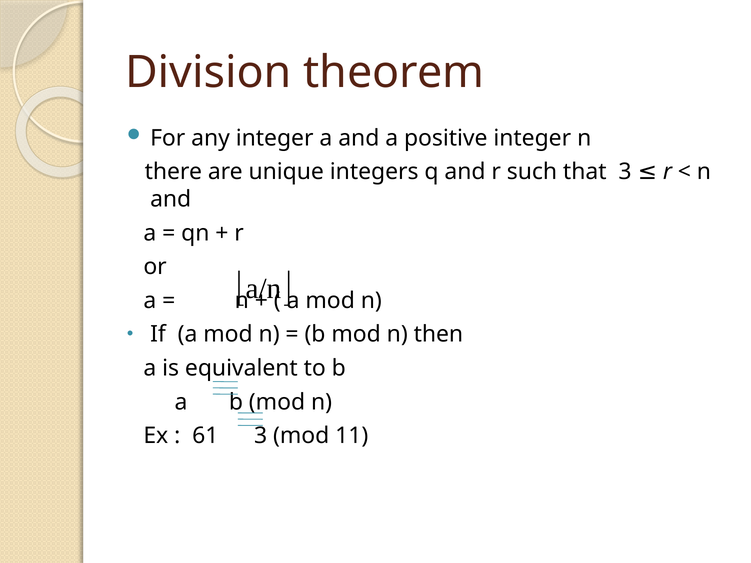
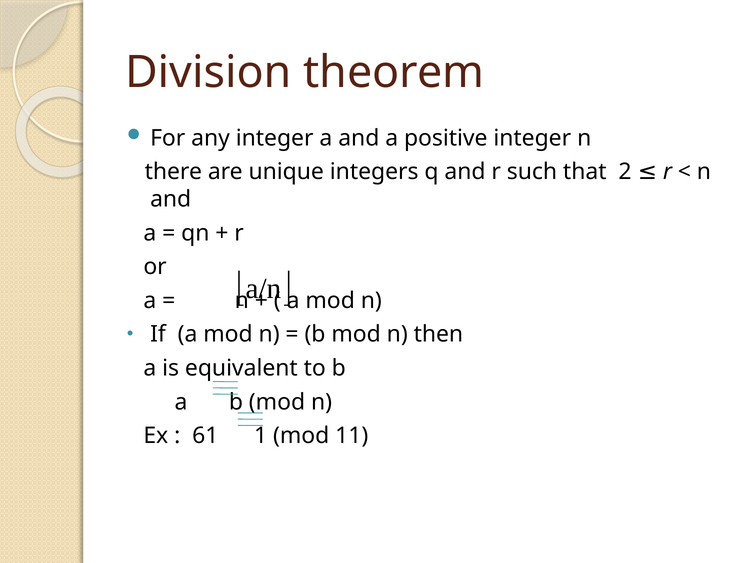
that 3: 3 -> 2 (625, 172)
61 3: 3 -> 1 (261, 436)
